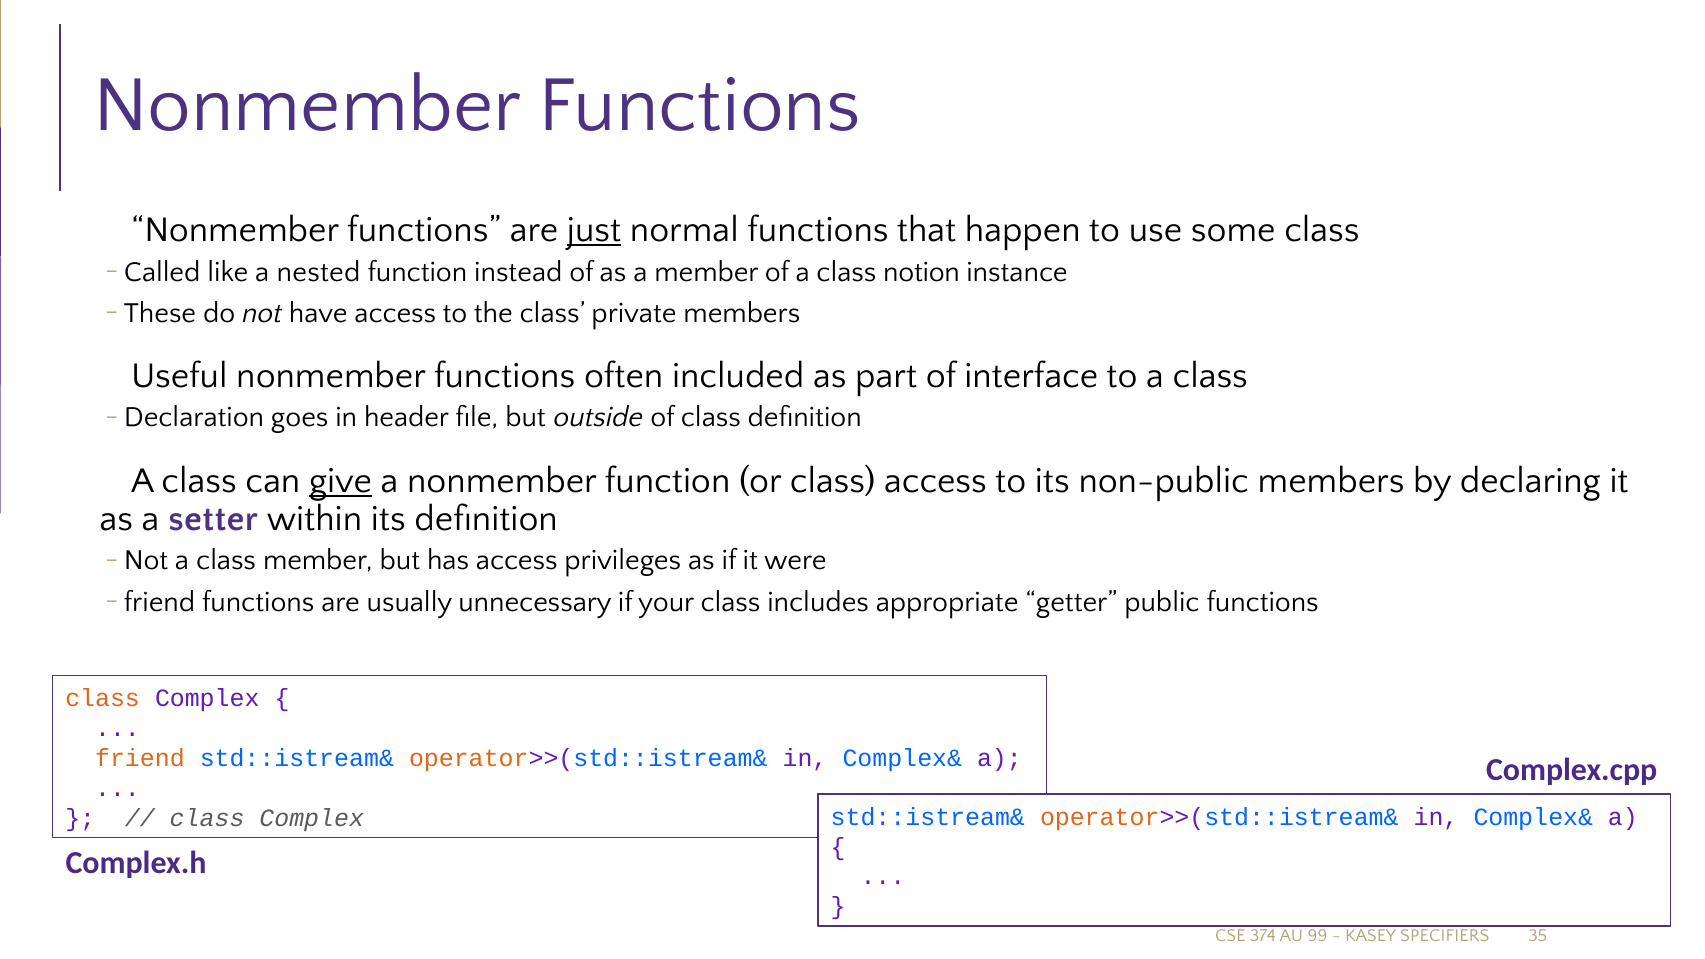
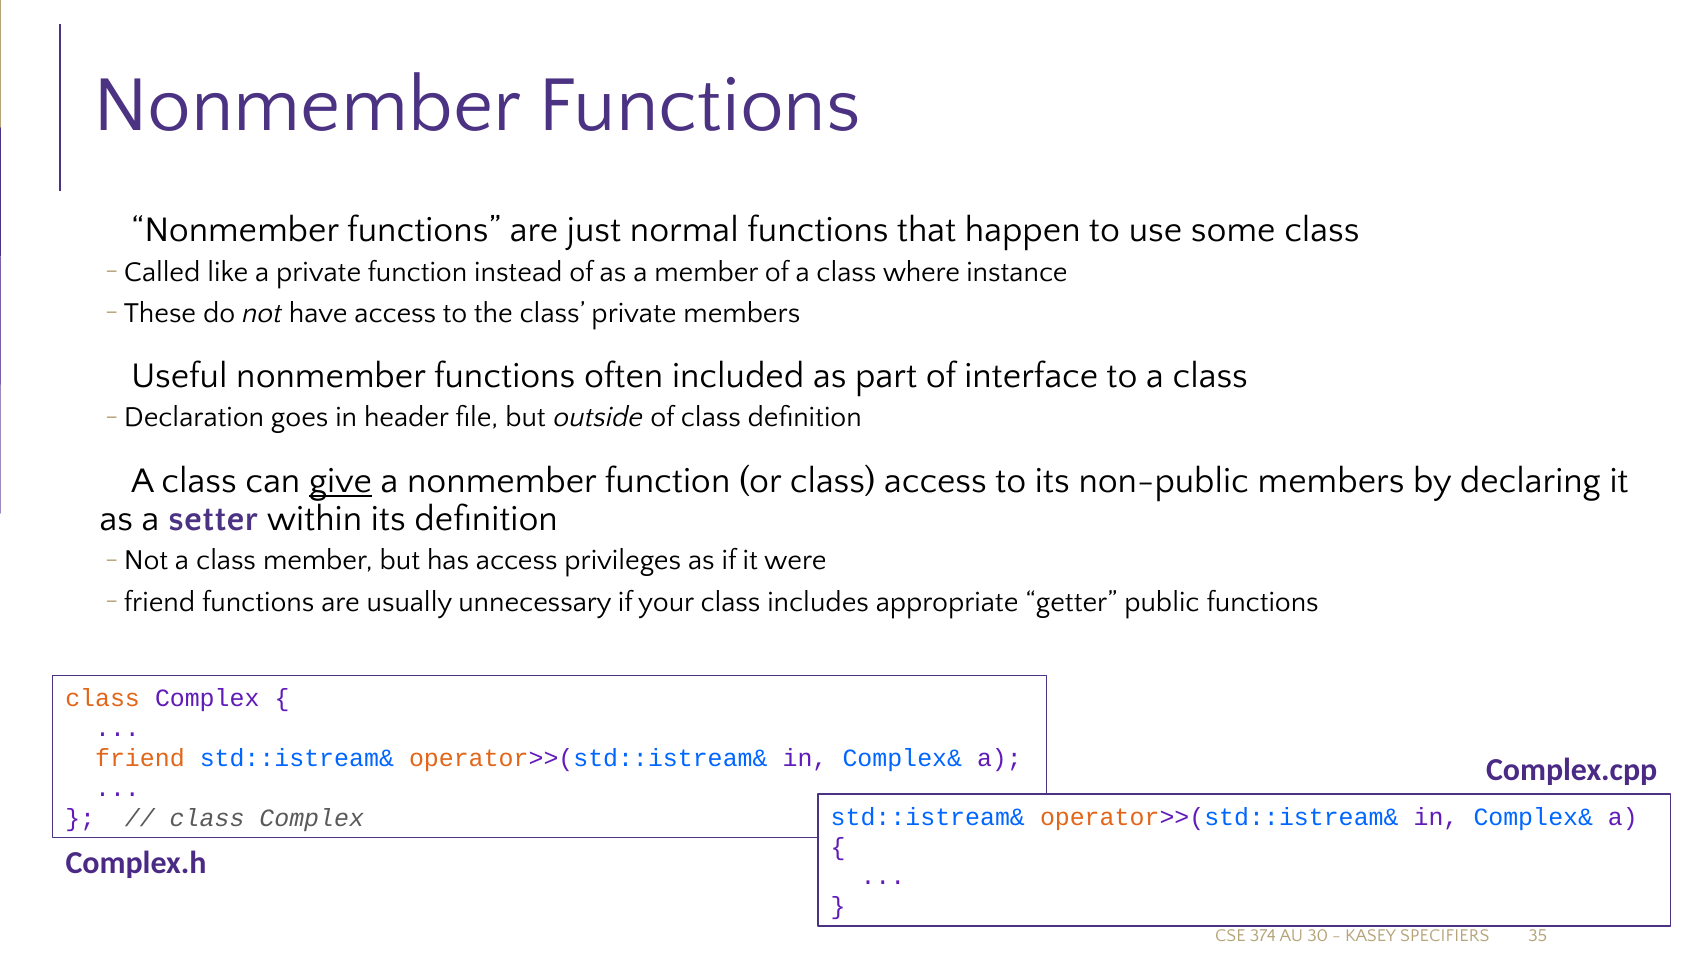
just underline: present -> none (594, 230)
a nested: nested -> private (319, 272)
notion: notion -> where (922, 272)
99: 99 -> 30 (1318, 936)
